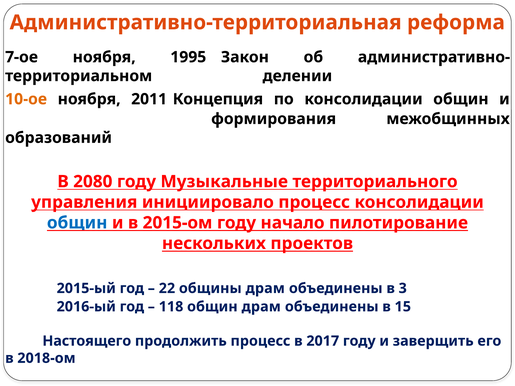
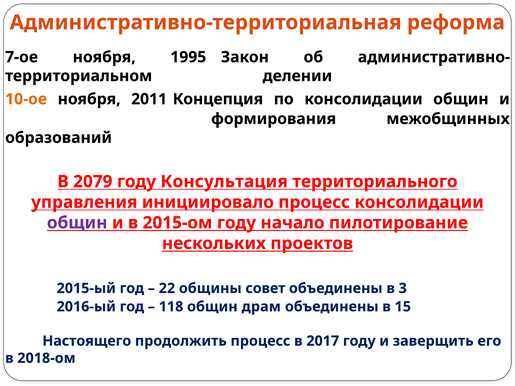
2080: 2080 -> 2079 (93, 182)
Музыкальные: Музыкальные -> Консультация (224, 182)
общин colour: blue -> purple (77, 223)
общины драм: драм -> совет (265, 289)
